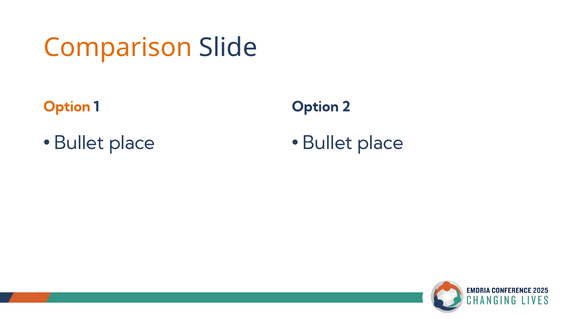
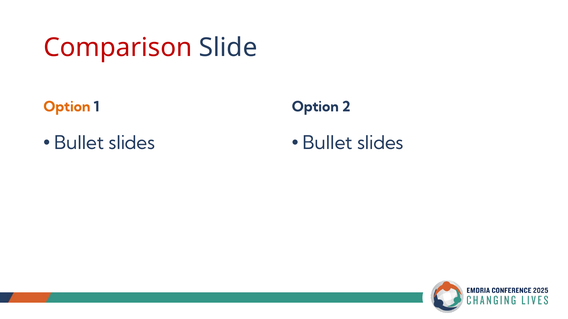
Comparison colour: orange -> red (118, 48)
place: place -> slides (132, 143)
place: place -> slides (380, 143)
